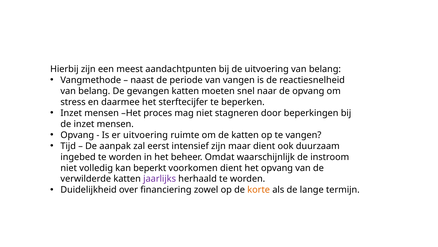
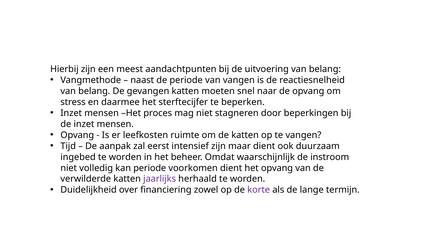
er uitvoering: uitvoering -> leefkosten (146, 135)
kan beperkt: beperkt -> periode (150, 168)
korte colour: orange -> purple (259, 189)
